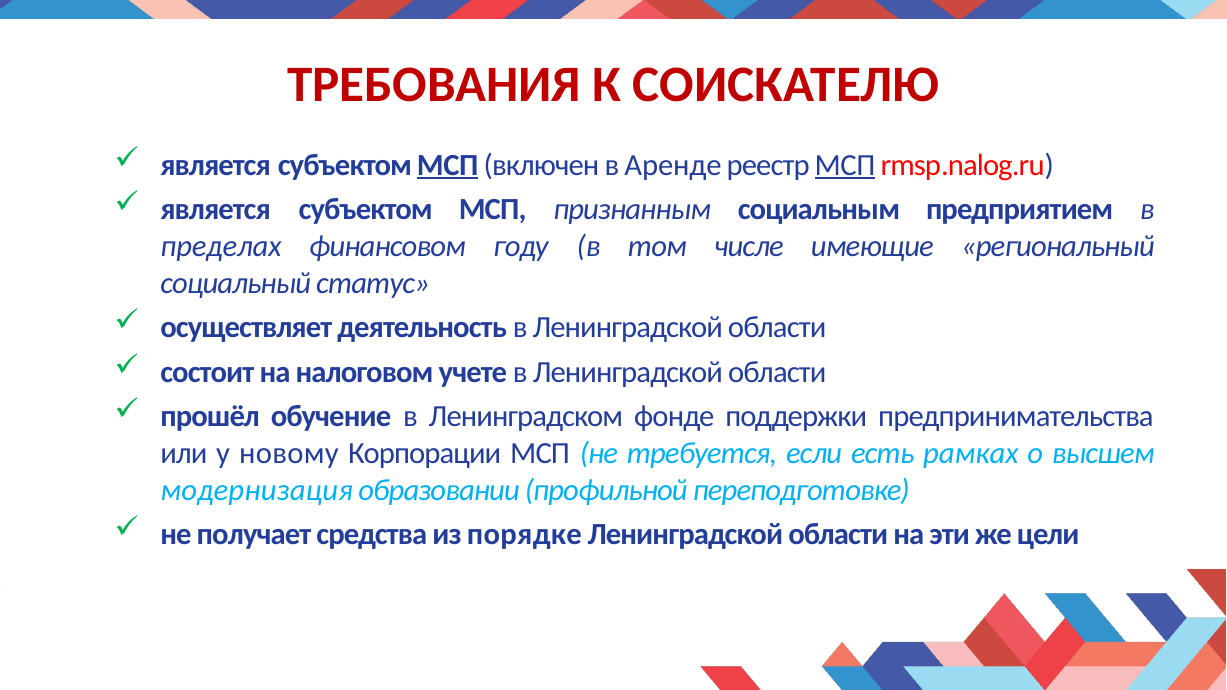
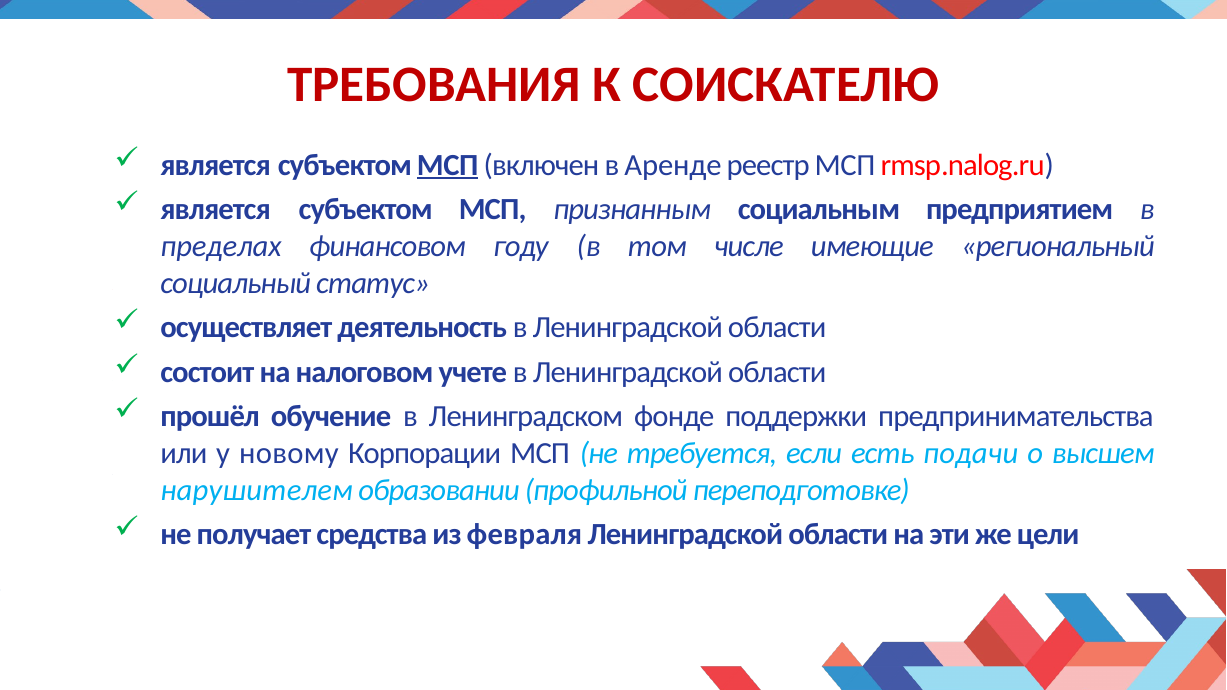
МСП underline: present -> none (845, 165)
рамках: рамках -> подачи (971, 453)
модернизация: модернизация -> нарушителем (257, 490)
порядке: порядке -> февраля (524, 535)
